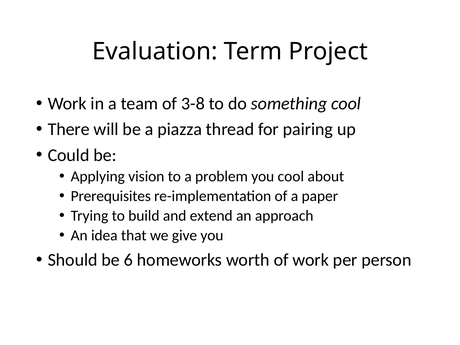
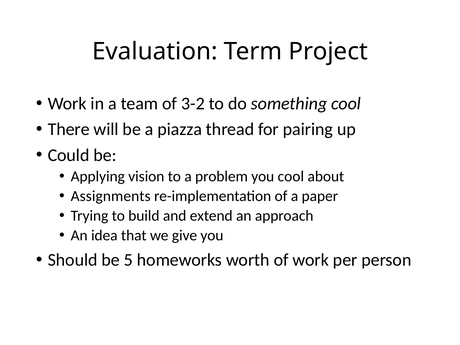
3-8: 3-8 -> 3-2 (193, 104)
Prerequisites: Prerequisites -> Assignments (111, 196)
6: 6 -> 5 (128, 260)
